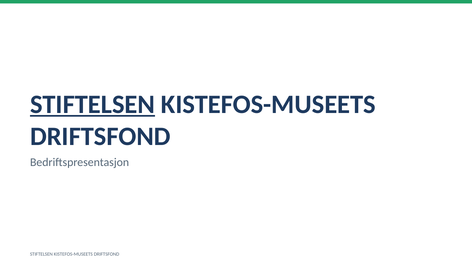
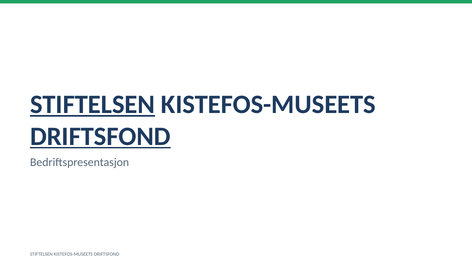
DRIFTSFOND underline: none -> present (100, 137)
